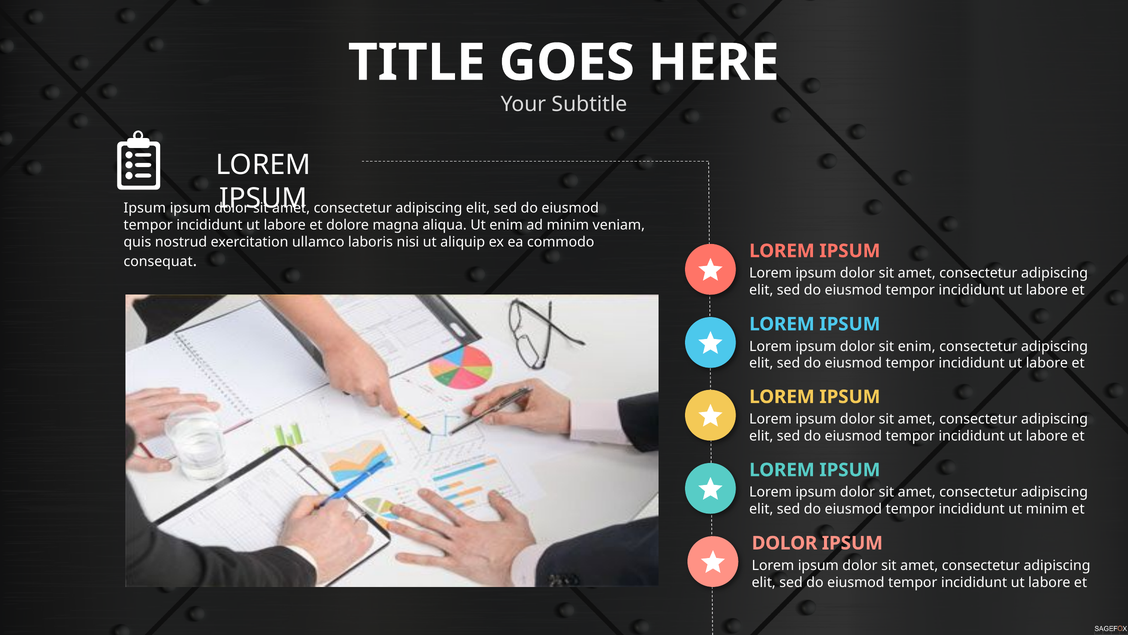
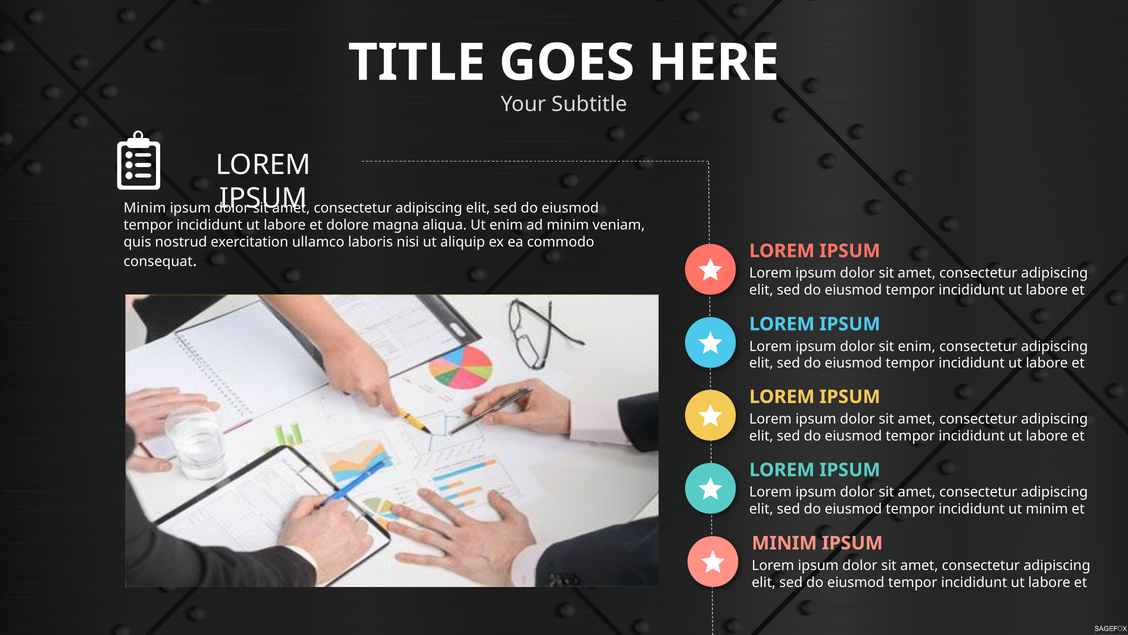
Ipsum: Ipsum -> Minim (145, 208)
DOLOR: DOLOR -> MINIM (784, 543)
